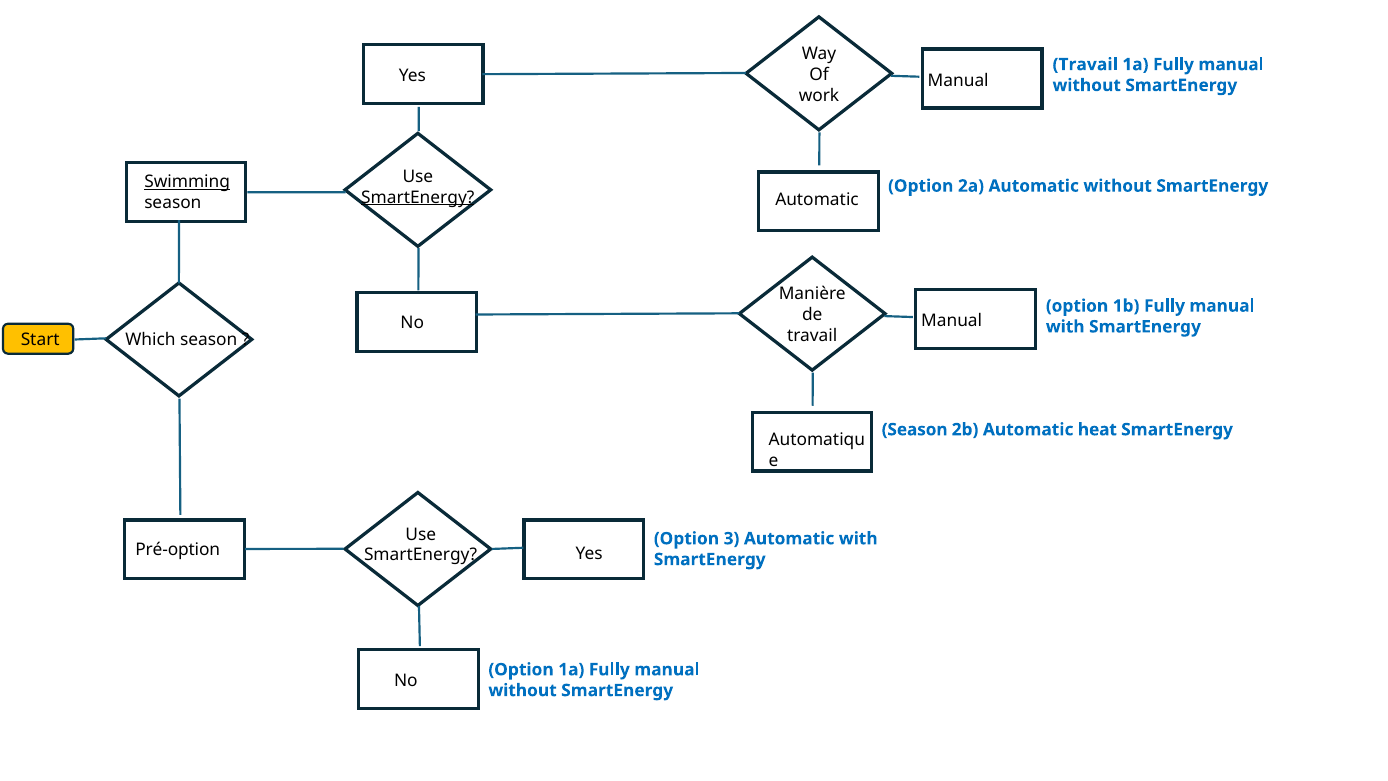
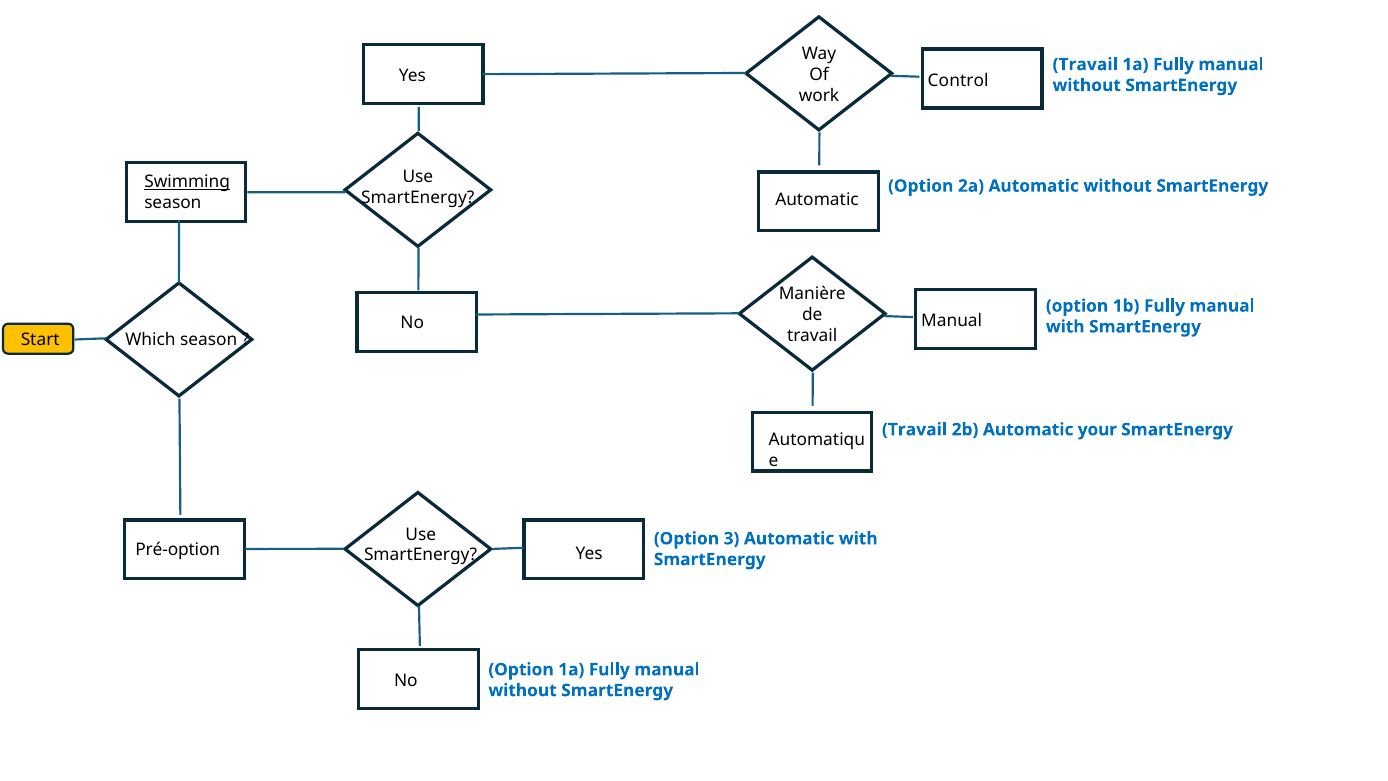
Manual: Manual -> Control (958, 80)
SmartEnergy underline: present -> none (418, 197)
Season: Season -> Travail (915, 429)
heat: heat -> your (1097, 429)
